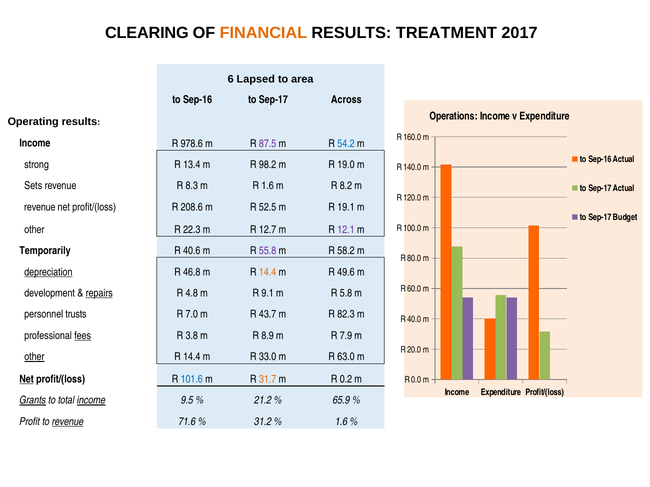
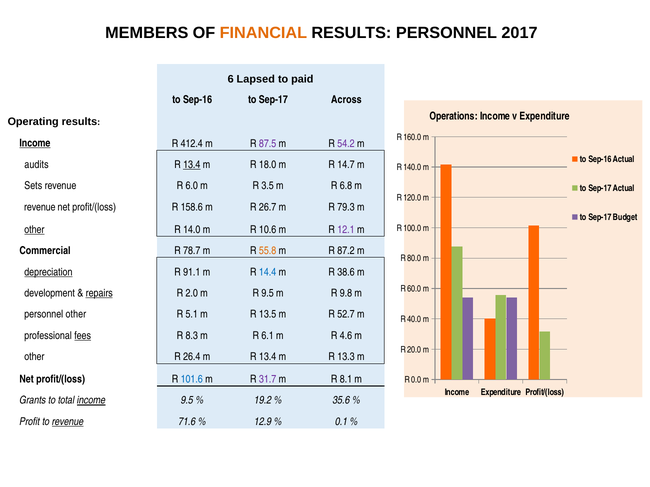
CLEARING: CLEARING -> MEMBERS (147, 33)
RESULTS TREATMENT: TREATMENT -> PERSONNEL (446, 33)
area: area -> paid (302, 79)
Income underline: none -> present (35, 143)
978.6: 978.6 -> 412.4 (192, 144)
54.2 colour: blue -> purple (346, 144)
strong: strong -> audits (37, 165)
13.4 underline: none -> present (192, 165)
98.2: 98.2 -> 18.0 (268, 165)
19.0: 19.0 -> 14.7 (346, 165)
8.3: 8.3 -> 6.0 (192, 186)
R 1.6: 1.6 -> 3.5 (268, 186)
8.2: 8.2 -> 6.8 (346, 186)
208.6: 208.6 -> 158.6 (192, 207)
52.5: 52.5 -> 26.7 (268, 207)
19.1: 19.1 -> 79.3 (346, 207)
other underline: none -> present (34, 230)
22.3: 22.3 -> 14.0 (192, 230)
12.7: 12.7 -> 10.6 (268, 230)
Temporarily: Temporarily -> Commercial (45, 251)
40.6: 40.6 -> 78.7 (192, 251)
55.8 colour: purple -> orange (268, 251)
58.2: 58.2 -> 87.2 (346, 251)
46.8: 46.8 -> 91.1 (192, 272)
14.4 colour: orange -> blue (268, 272)
49.6: 49.6 -> 38.6 (346, 272)
4.8: 4.8 -> 2.0 (192, 294)
R 9.1: 9.1 -> 9.5 (268, 294)
5.8: 5.8 -> 9.8 (346, 294)
personnel trusts: trusts -> other (76, 315)
7.0: 7.0 -> 5.1 (192, 315)
43.7: 43.7 -> 13.5 (268, 315)
82.3: 82.3 -> 52.7 (346, 315)
3.8: 3.8 -> 8.3 (192, 336)
8.9: 8.9 -> 6.1 (268, 336)
7.9: 7.9 -> 4.6 (346, 336)
other underline: present -> none (34, 357)
14.4: 14.4 -> 26.4 (192, 357)
m R 33.0: 33.0 -> 13.4 (268, 357)
63.0: 63.0 -> 13.3 (346, 357)
Net underline: present -> none (27, 379)
31.7 colour: orange -> purple (268, 380)
0.2: 0.2 -> 8.1 (346, 380)
Grants underline: present -> none (33, 401)
21.2: 21.2 -> 19.2 (263, 401)
65.9: 65.9 -> 35.6 (341, 401)
31.2: 31.2 -> 12.9 (263, 422)
1.6: 1.6 -> 0.1 (341, 422)
